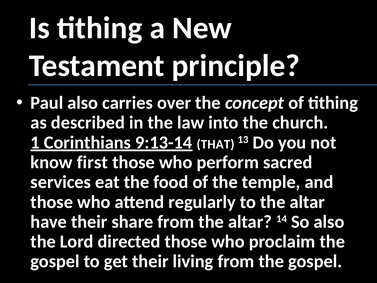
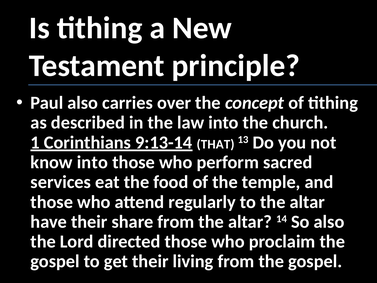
know first: first -> into (92, 162)
